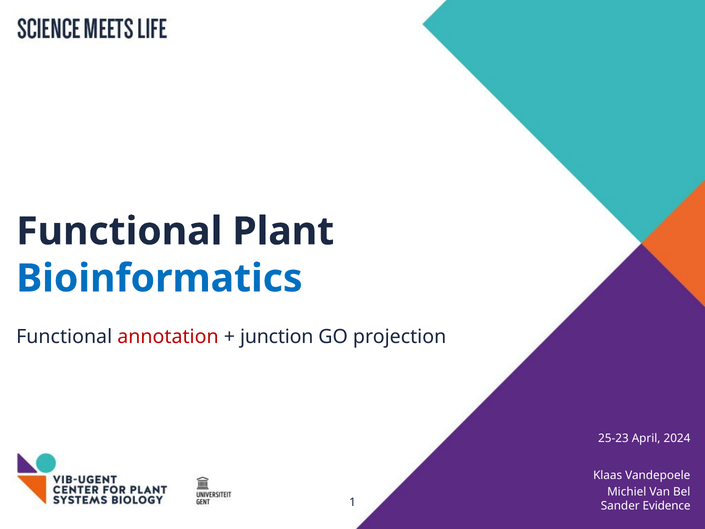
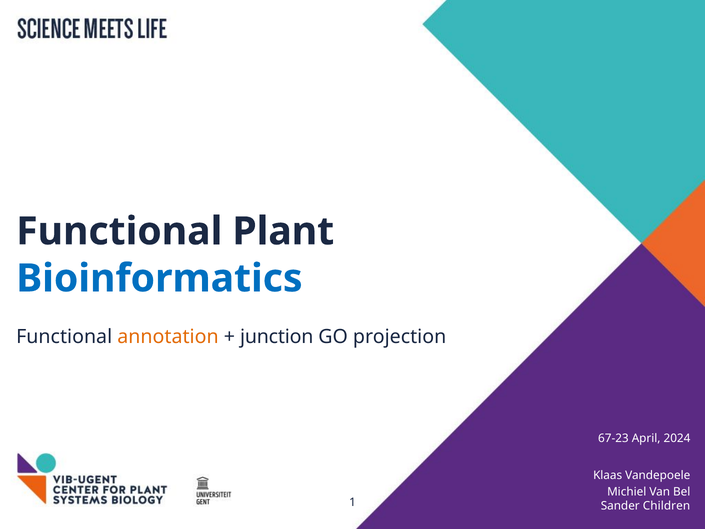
annotation colour: red -> orange (168, 336)
25-23: 25-23 -> 67-23 (613, 438)
Evidence: Evidence -> Children (666, 506)
